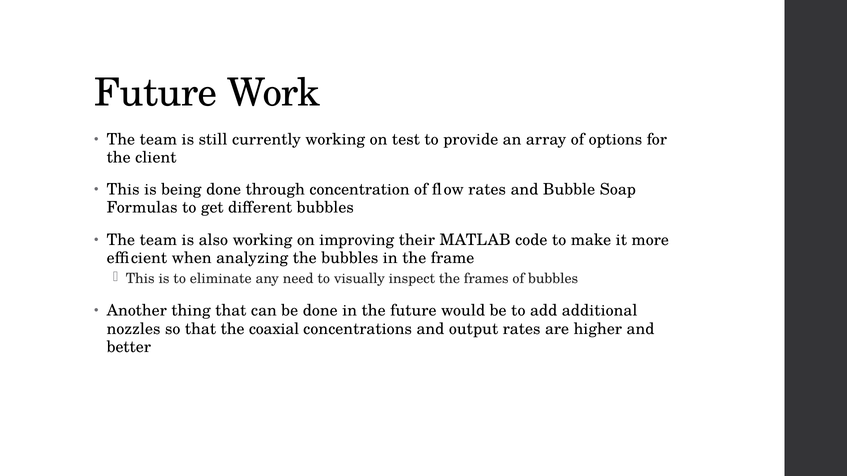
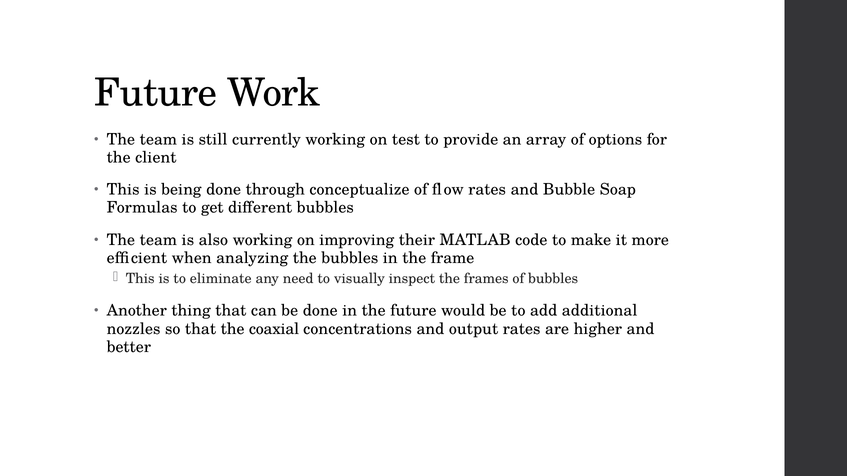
concentration: concentration -> conceptualize (359, 190)
